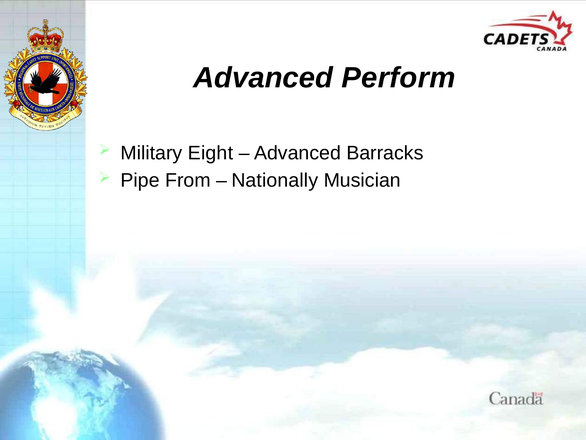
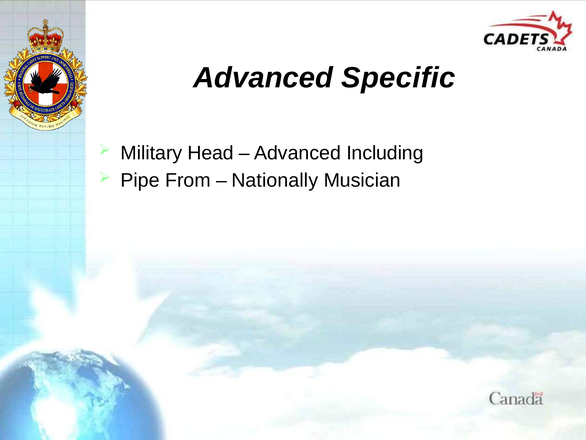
Perform: Perform -> Specific (398, 78)
Eight: Eight -> Head (211, 153)
Barracks: Barracks -> Including (385, 153)
